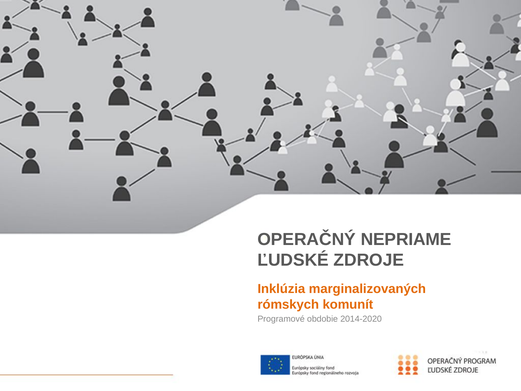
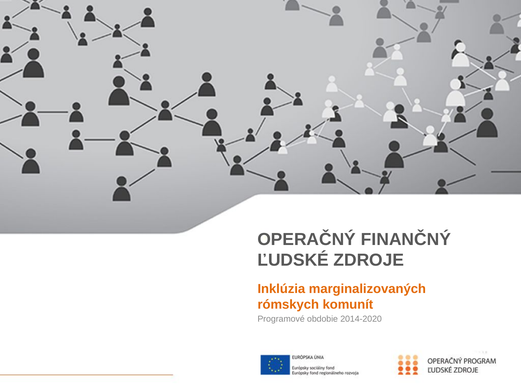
NEPRIAME: NEPRIAME -> FINANČNÝ (406, 239)
